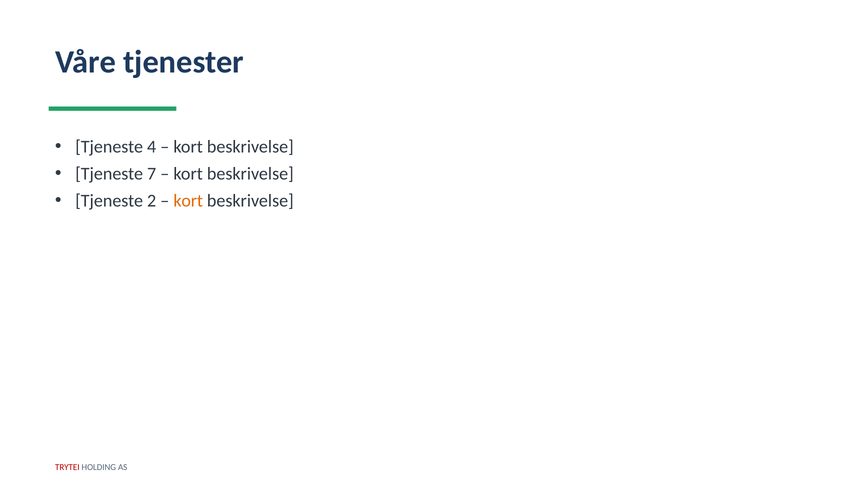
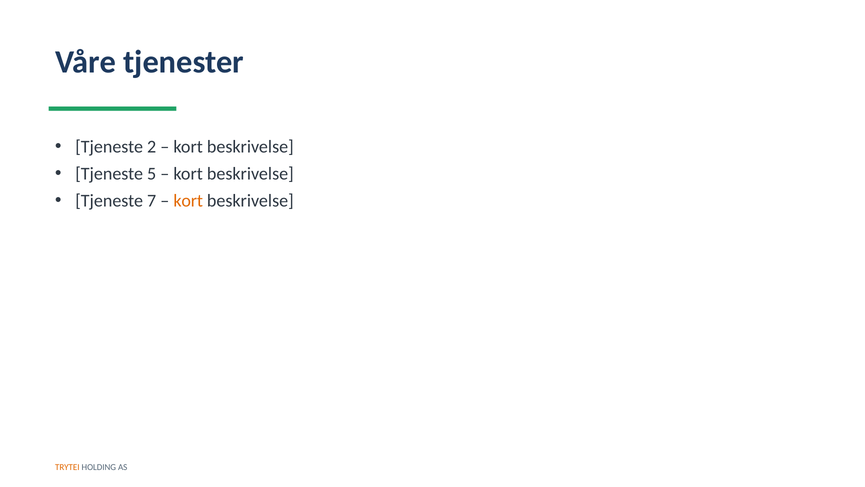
4: 4 -> 2 (152, 147)
7: 7 -> 5 (152, 174)
2: 2 -> 7 (152, 201)
TRYTEI colour: red -> orange (67, 467)
